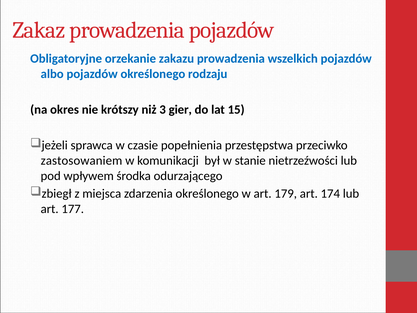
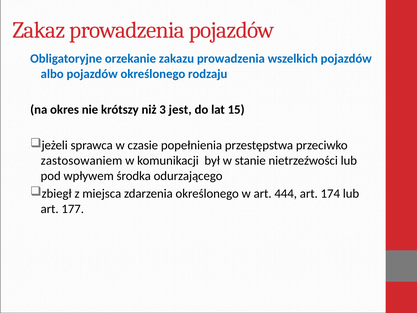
gier: gier -> jest (180, 110)
179: 179 -> 444 (286, 193)
